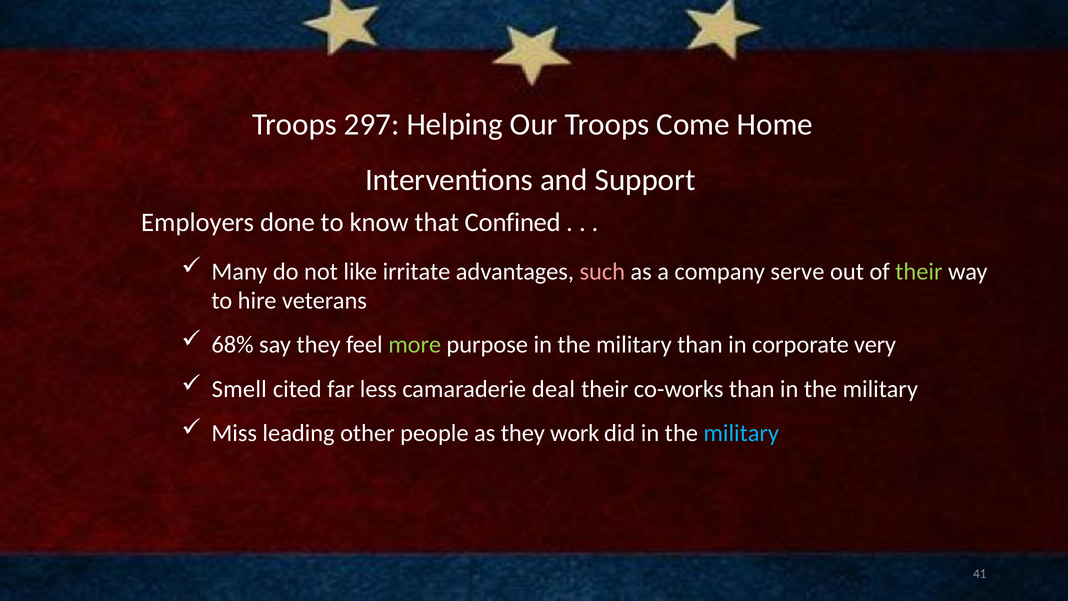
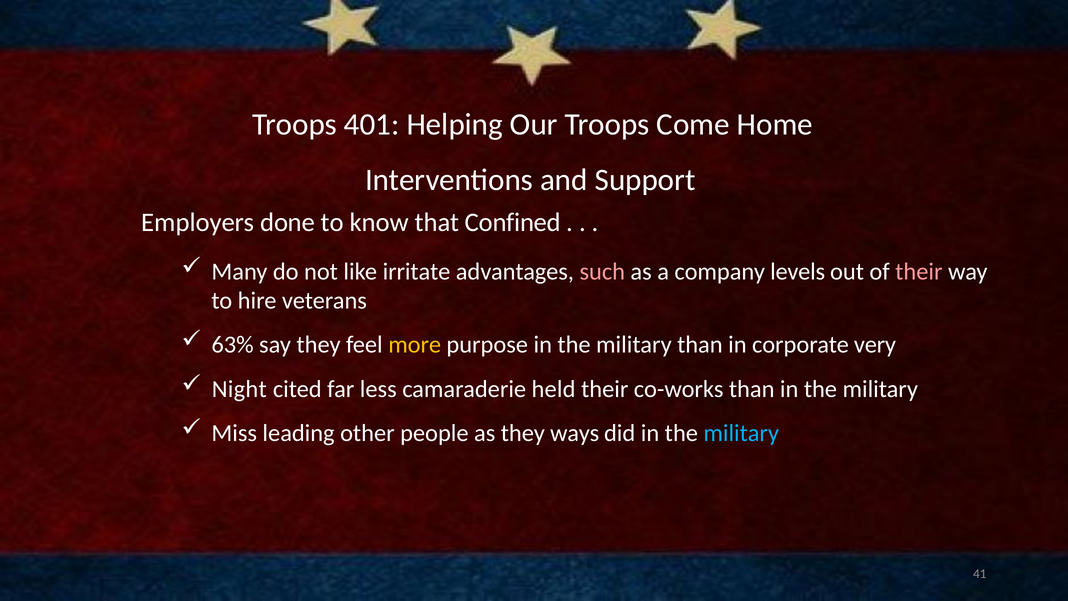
297: 297 -> 401 (372, 124)
serve: serve -> levels (798, 271)
their colour: light green -> pink (919, 271)
68%: 68% -> 63% (233, 345)
more colour: light green -> yellow (415, 345)
Smell: Smell -> Night (239, 389)
deal: deal -> held (554, 389)
work: work -> ways (575, 433)
